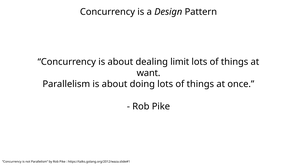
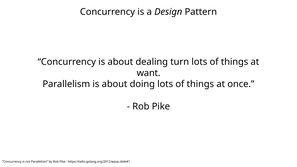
limit: limit -> turn (180, 62)
